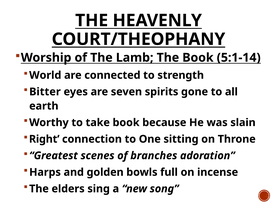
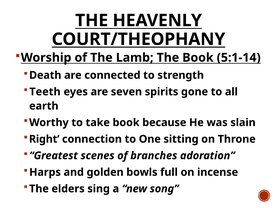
World: World -> Death (45, 75)
Bitter: Bitter -> Teeth (45, 92)
